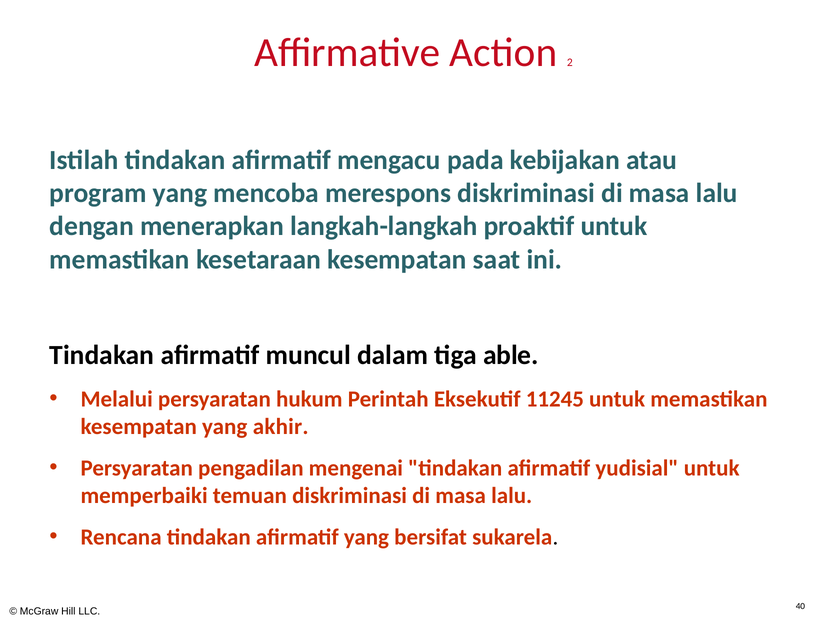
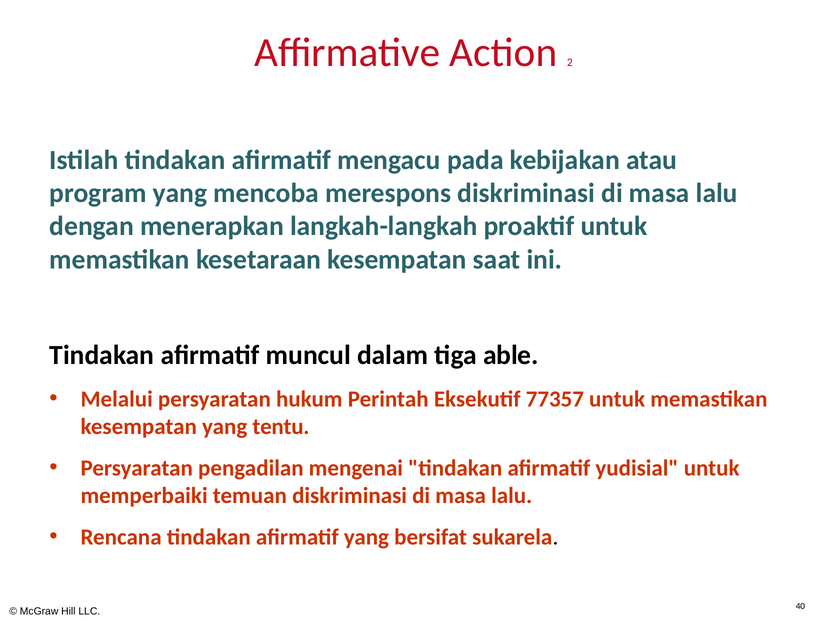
11245: 11245 -> 77357 (555, 398)
akhir: akhir -> tentu (281, 426)
